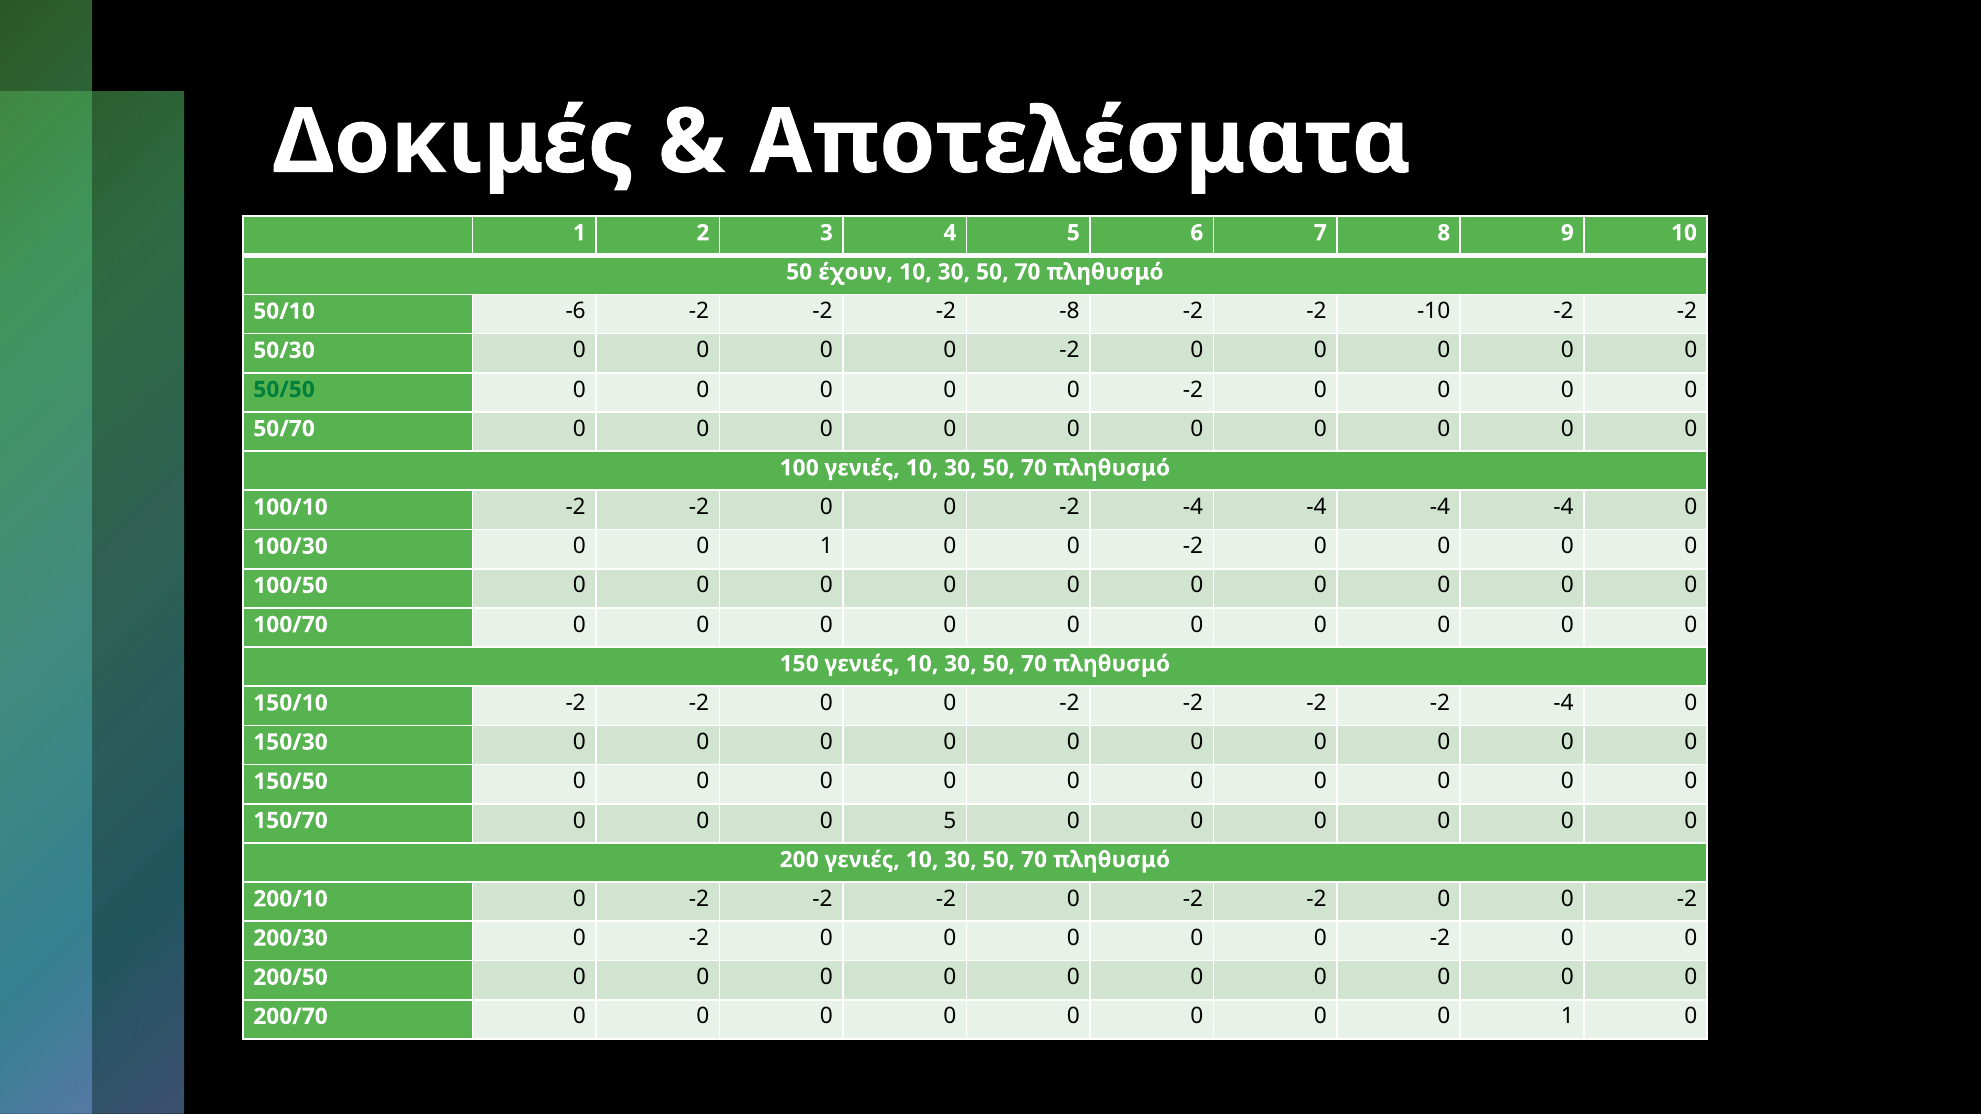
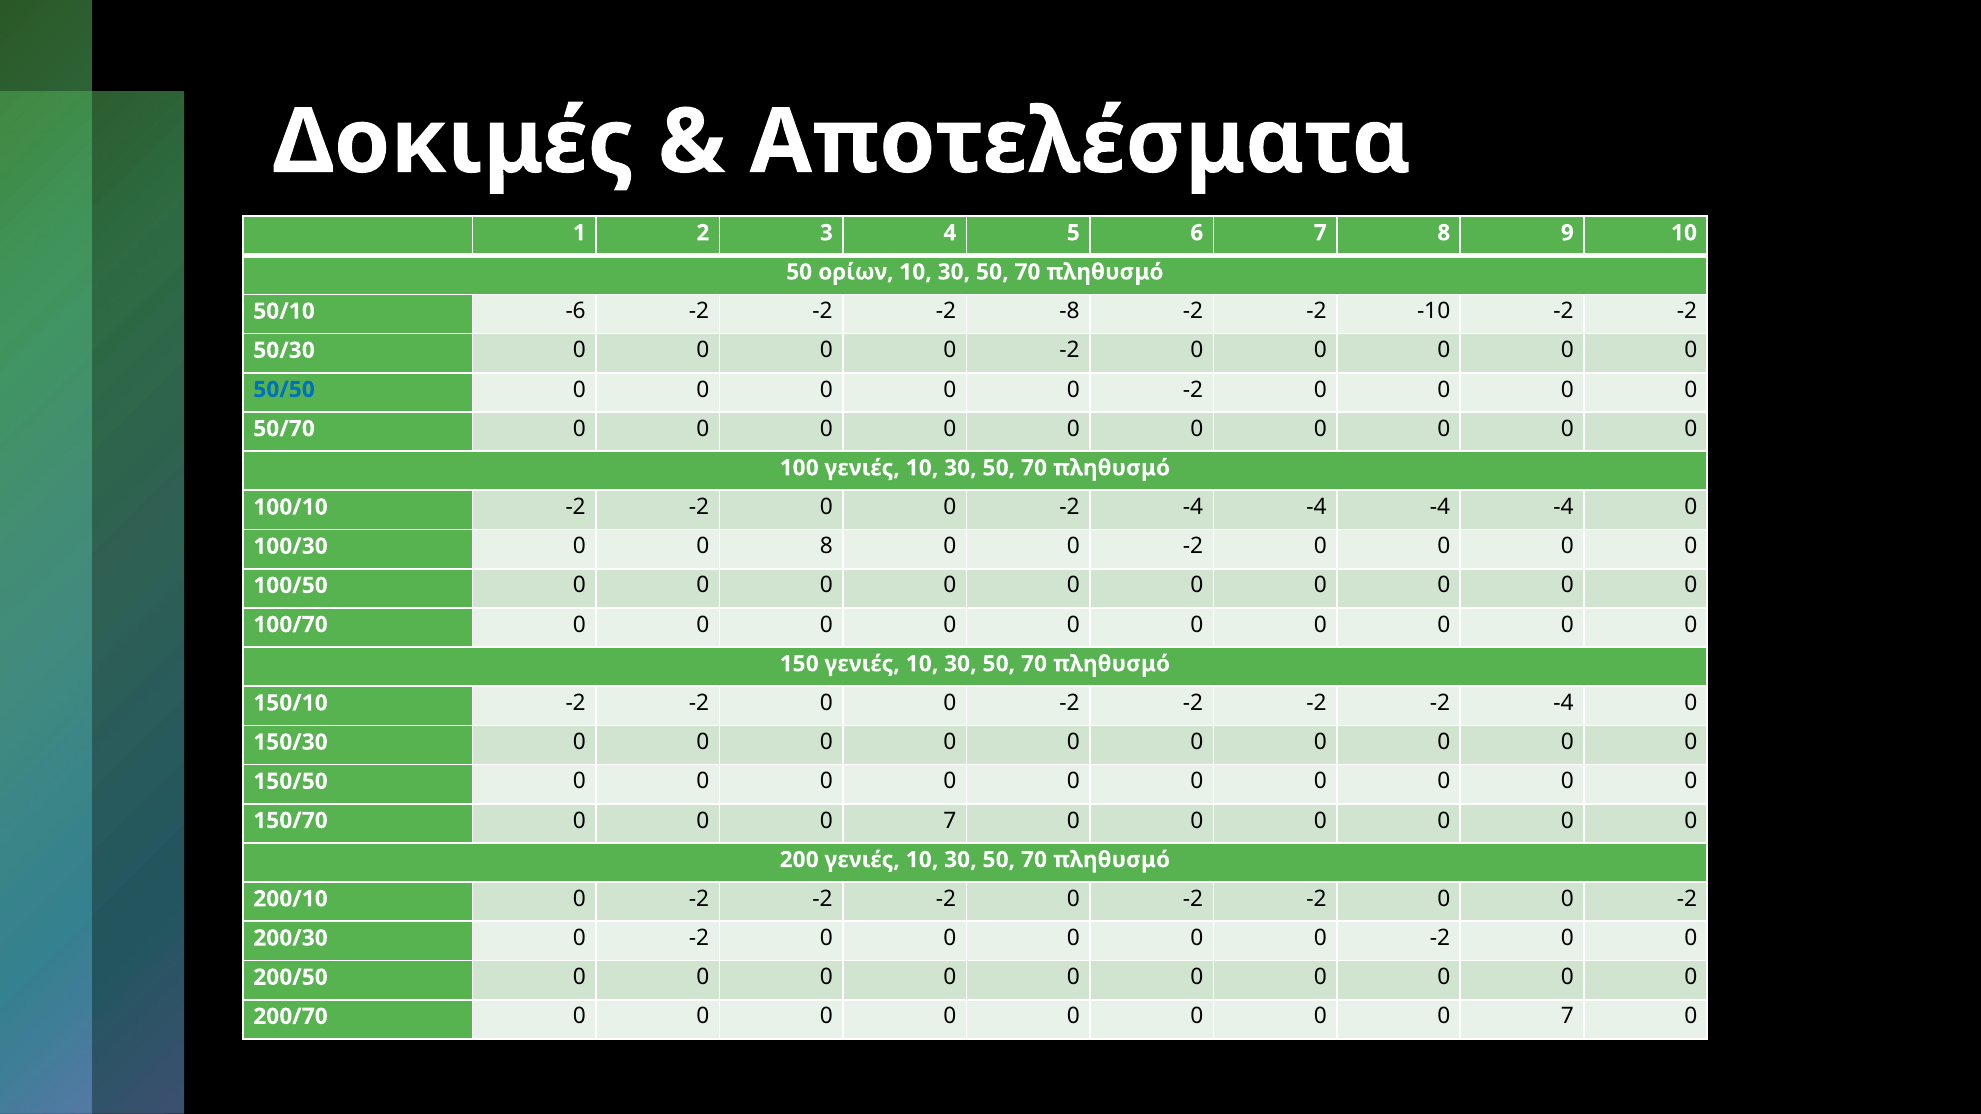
έχουν: έχουν -> ορίων (856, 272)
50/50 colour: green -> blue (284, 390)
100/30 0 0 1: 1 -> 8 (826, 546)
5: 5 -> 7 (950, 821)
1: 1 -> 7 (1567, 1017)
